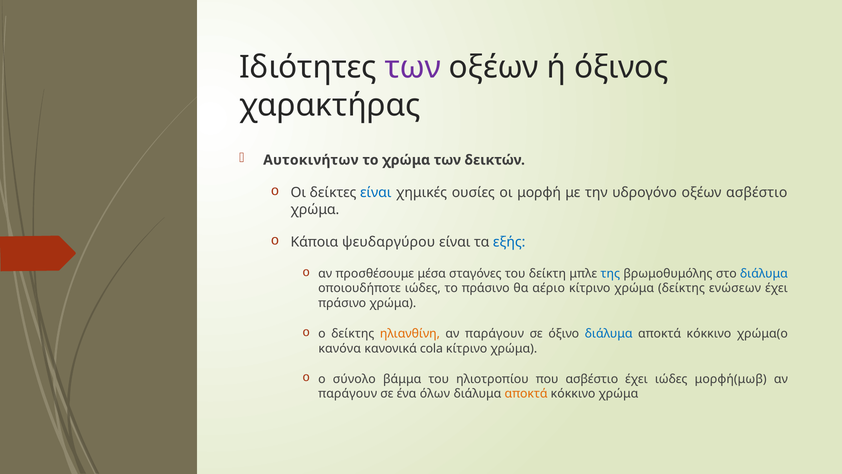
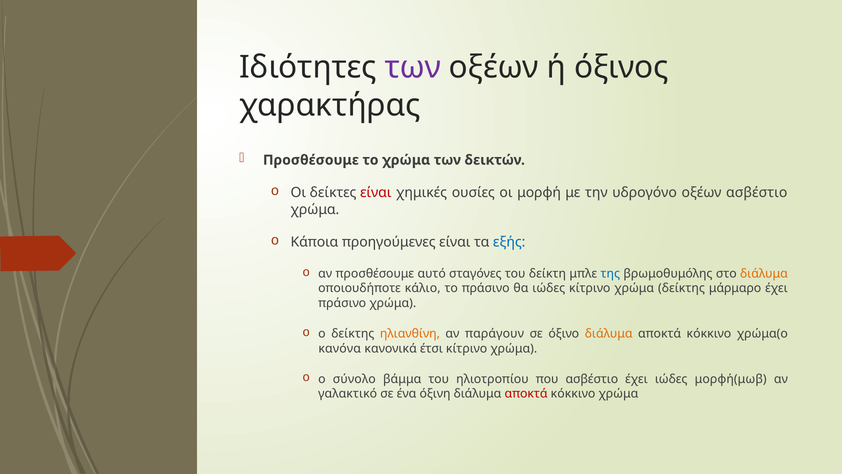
Αυτοκινήτων: Αυτοκινήτων -> Προσθέσουμε (311, 160)
είναι colour: blue -> red (376, 193)
ψευδαργύρου: ψευδαργύρου -> προηγούμενες (389, 242)
μέσα: μέσα -> αυτό (432, 273)
διάλυμα colour: blue -> orange (764, 273)
οποιουδήποτε ιώδες: ιώδες -> κάλιο (423, 288)
θα αέριο: αέριο -> ιώδες (549, 288)
ενώσεων: ενώσεων -> μάρμαρο (735, 288)
διάλυμα colour: blue -> orange (609, 333)
cola: cola -> έτσι (431, 348)
παράγουν: παράγουν -> γαλακτικό (348, 393)
όλων: όλων -> όξινη (435, 393)
αποκτά colour: orange -> red (526, 393)
